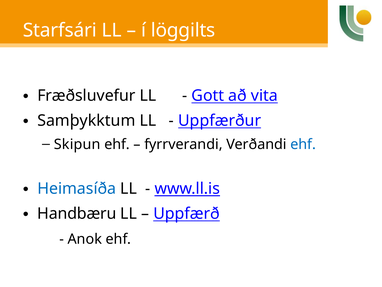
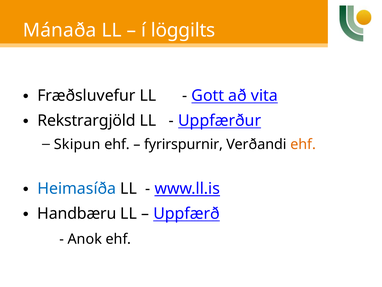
Starfsári: Starfsári -> Mánaða (60, 30)
Samþykktum: Samþykktum -> Rekstrargjöld (86, 120)
fyrrverandi: fyrrverandi -> fyrirspurnir (184, 144)
ehf colour: blue -> orange (303, 144)
